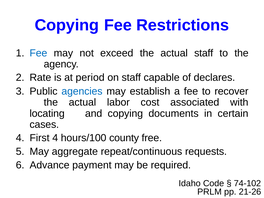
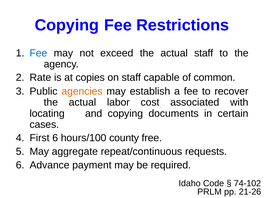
period: period -> copies (90, 78)
declares: declares -> common (214, 78)
agencies colour: blue -> orange (82, 91)
First 4: 4 -> 6 (55, 138)
